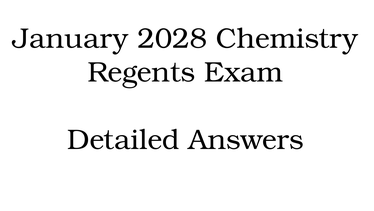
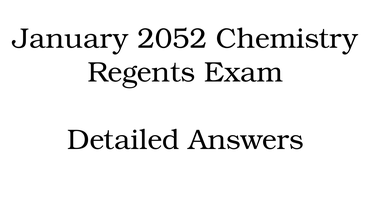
2028: 2028 -> 2052 (172, 38)
